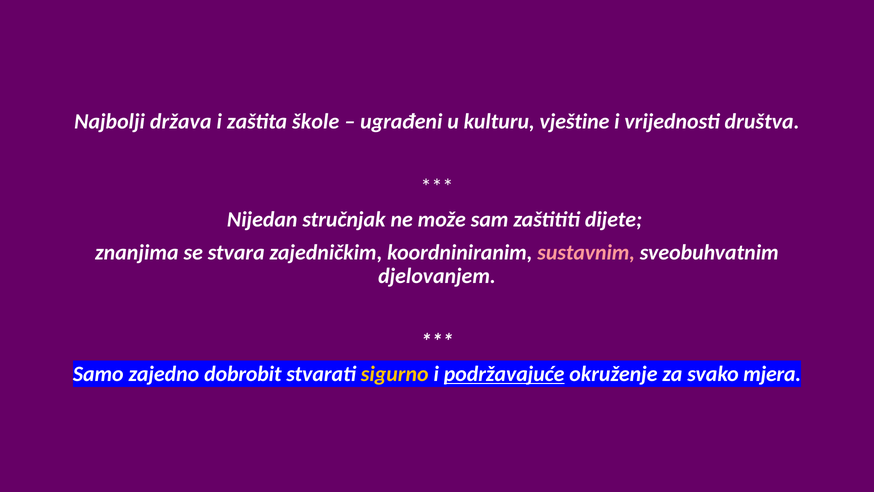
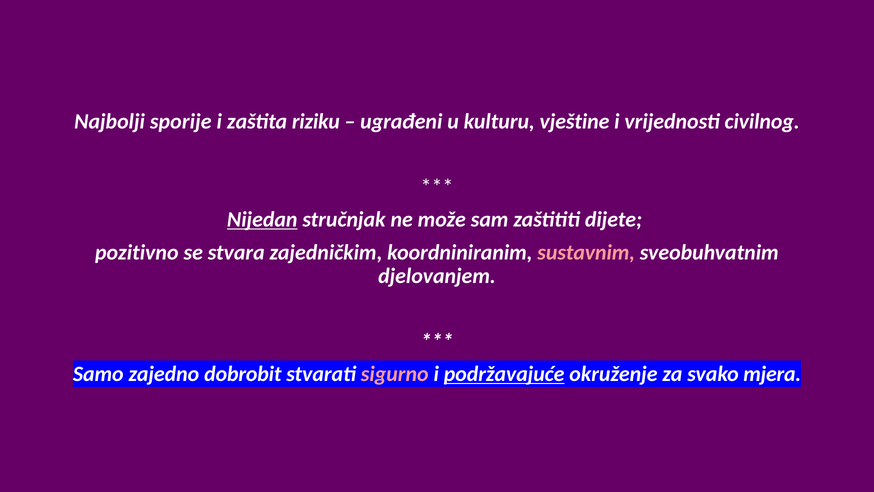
država: država -> sporije (181, 121)
škole: škole -> riziku (316, 121)
društva: društva -> civilnog (762, 121)
Nijedan underline: none -> present (262, 219)
znanjima: znanjima -> pozitivno (137, 252)
sigurno colour: yellow -> pink (395, 374)
